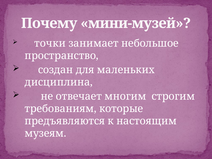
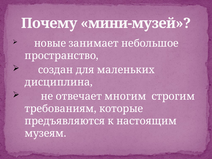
точки: точки -> новые (50, 43)
